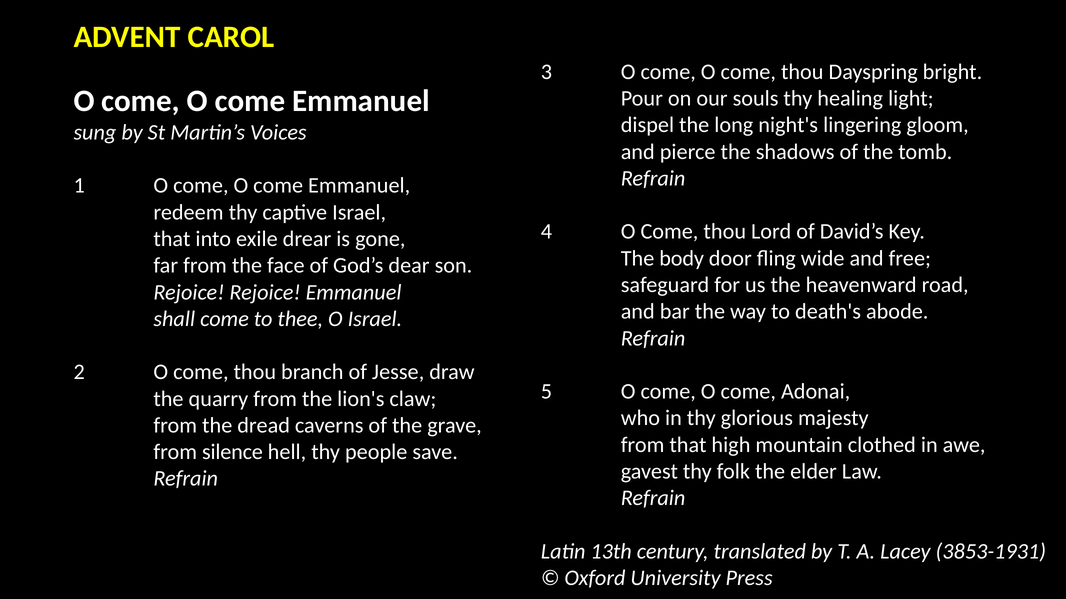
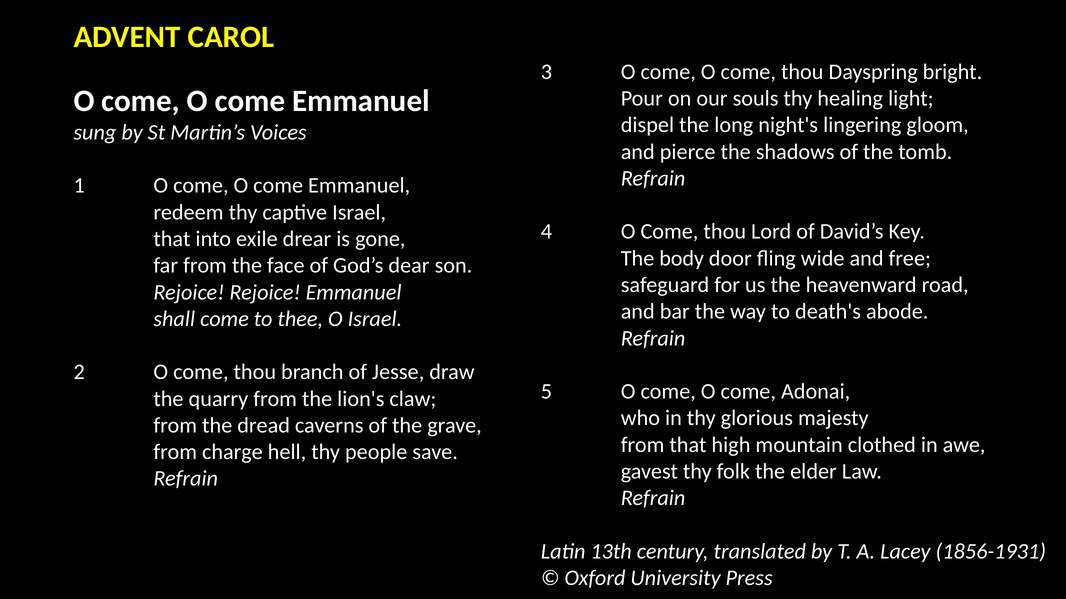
silence: silence -> charge (232, 452)
3853-1931: 3853-1931 -> 1856-1931 (991, 552)
